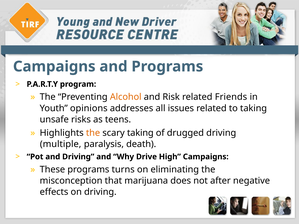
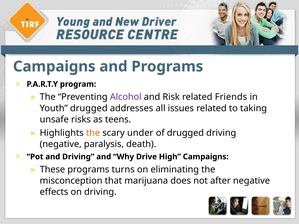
Alcohol colour: orange -> purple (126, 97)
Youth opinions: opinions -> drugged (89, 108)
scary taking: taking -> under (140, 133)
multiple: multiple -> negative (61, 144)
